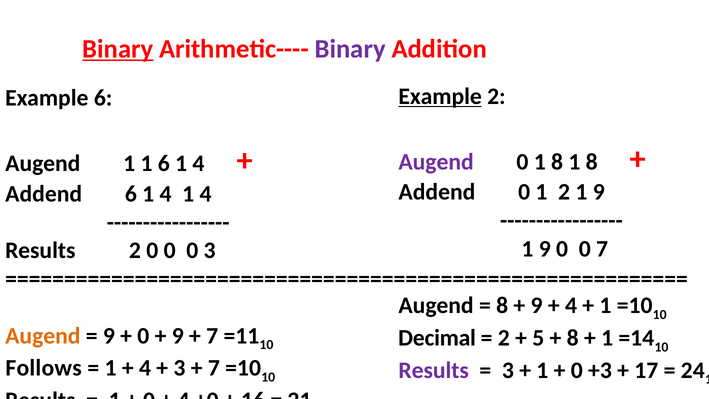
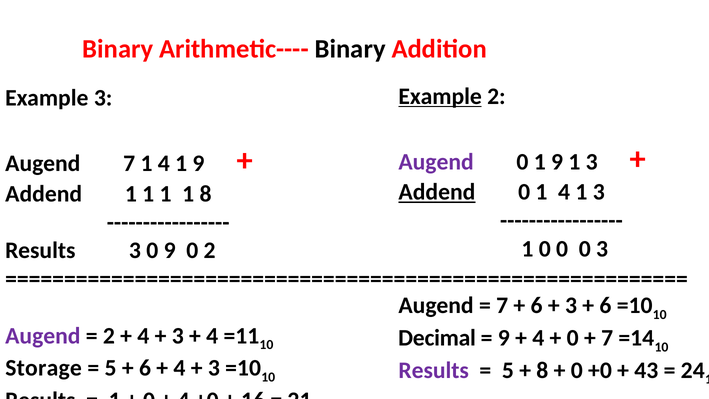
Binary underline: present -> none (118, 49)
Binary colour: purple -> black (350, 49)
Example 6: 6 -> 3 (103, 98)
0 1 8: 8 -> 9 (557, 162)
8: 8 -> 3 (592, 162)
Augend 1: 1 -> 7 (129, 164)
6: 6 -> 4 (164, 164)
4: 4 -> 9 (198, 164)
Addend underline: none -> present (437, 192)
0 1 2: 2 -> 4 (564, 192)
9: 9 -> 3 (599, 192)
Addend 6: 6 -> 1 (131, 194)
4: 4 -> 1 (166, 194)
4: 4 -> 8 (206, 194)
9: 9 -> 0 (545, 249)
0 7: 7 -> 3 (602, 249)
Results 2: 2 -> 3 (135, 250)
0: 0 -> 9 (170, 250)
0 3: 3 -> 2 (210, 250)
8: 8 -> 7 (502, 305)
9: 9 -> 6 (537, 305)
4: 4 -> 3 (571, 305)
1: 1 -> 6 (605, 305)
Augend colour: orange -> purple (43, 336)
9: 9 -> 2 (109, 336)
0: 0 -> 4 (143, 336)
9: 9 -> 3 (178, 336)
7: 7 -> 4 (212, 336)
2: 2 -> 9 (504, 338)
5: 5 -> 4 (538, 338)
8: 8 -> 0 (573, 338)
1: 1 -> 7 (607, 338)
Follows: Follows -> Storage (44, 368)
1: 1 -> 5 (111, 368)
4: 4 -> 6 (145, 368)
3: 3 -> 4 (179, 368)
7: 7 -> 3 (214, 368)
3: 3 -> 5 (508, 370)
1: 1 -> 8 (542, 370)
0 +3: +3 -> +0 (600, 370)
17: 17 -> 43 (646, 370)
